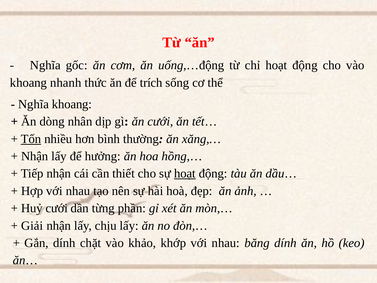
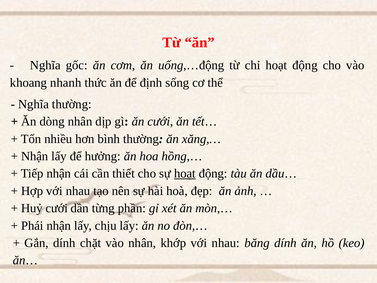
trích: trích -> định (151, 83)
Nghĩa khoang: khoang -> thường (72, 104)
Tốn underline: present -> none (31, 139)
Giải: Giải -> Phái (32, 225)
vào khảo: khảo -> nhân (142, 243)
